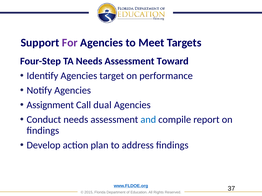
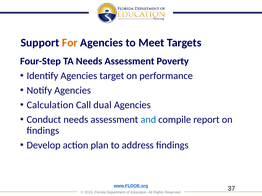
For colour: purple -> orange (70, 43)
Toward: Toward -> Poverty (173, 61)
Assignment: Assignment -> Calculation (50, 105)
